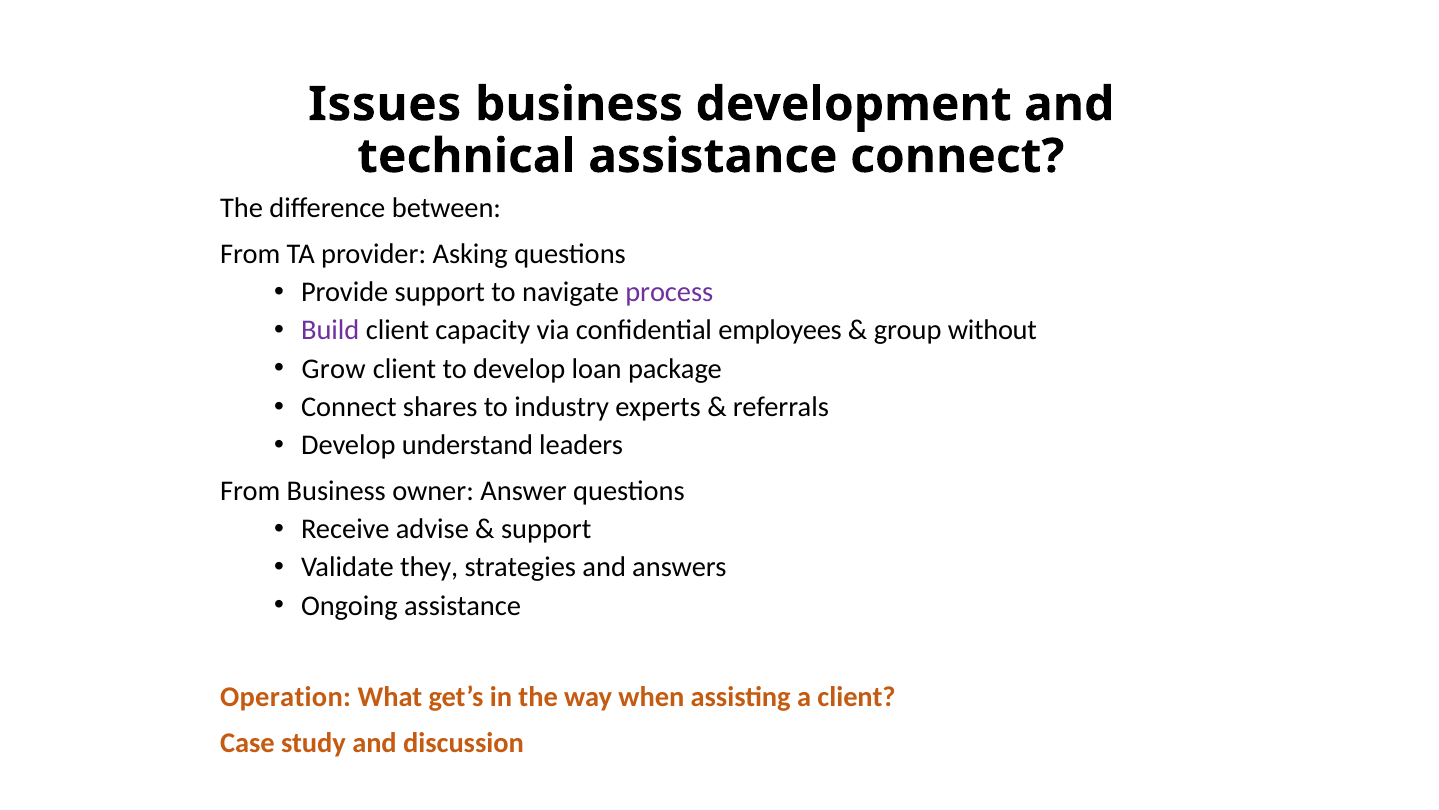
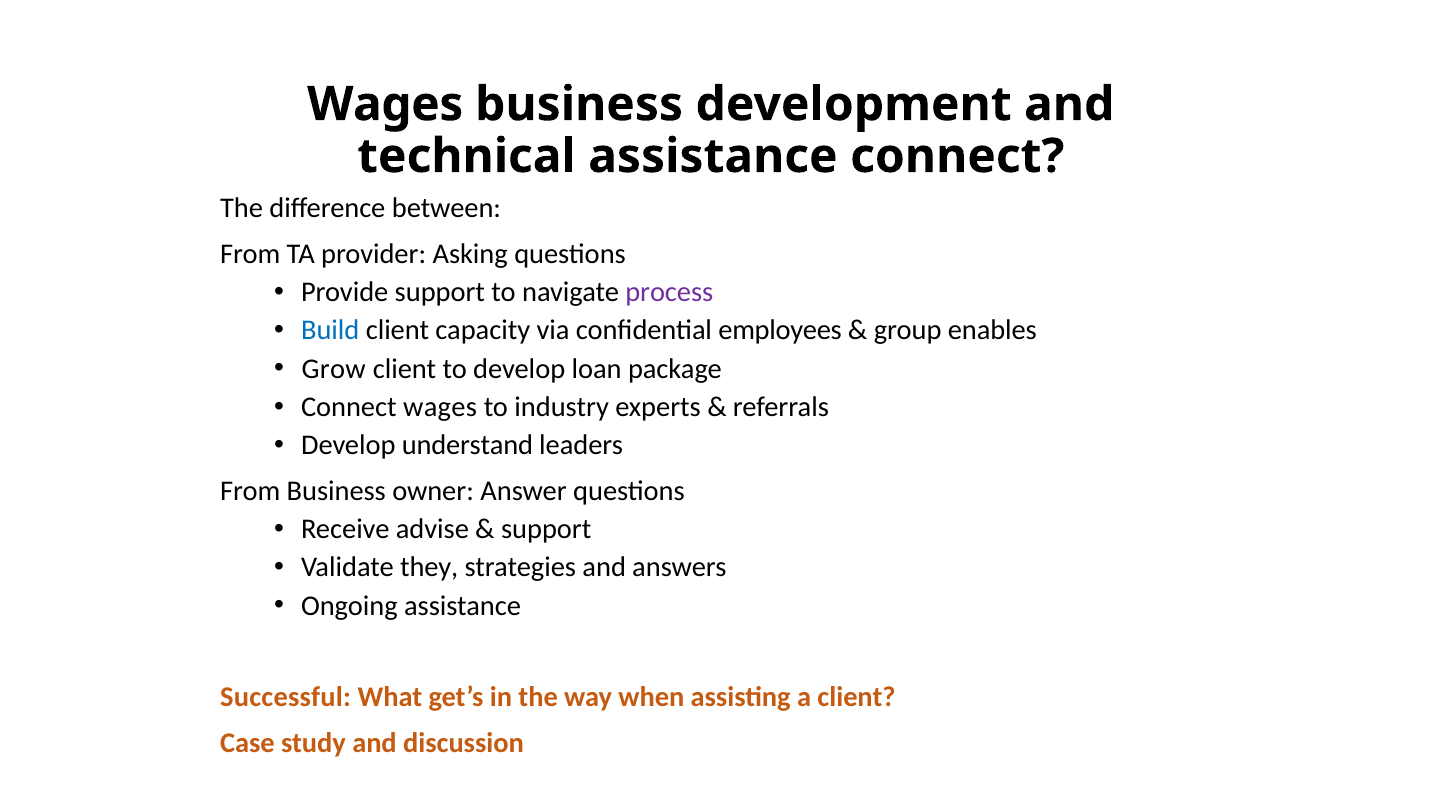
Issues: Issues -> Wages (385, 104)
Build colour: purple -> blue (330, 330)
without: without -> enables (992, 330)
Connect shares: shares -> wages (440, 407)
Operation: Operation -> Successful (286, 697)
